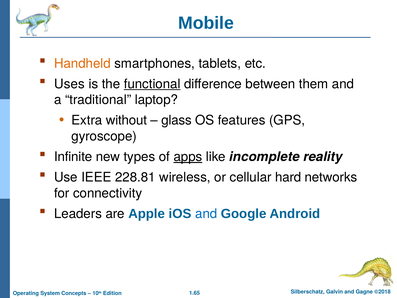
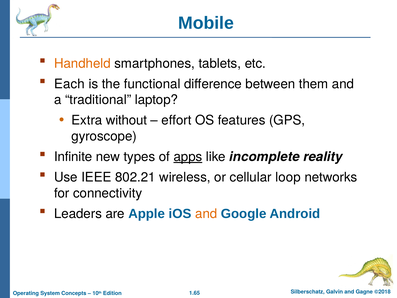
Uses: Uses -> Each (69, 84)
functional underline: present -> none (152, 84)
glass: glass -> effort (176, 120)
228.81: 228.81 -> 802.21 (135, 177)
hard: hard -> loop (288, 177)
and colour: blue -> orange (206, 214)
